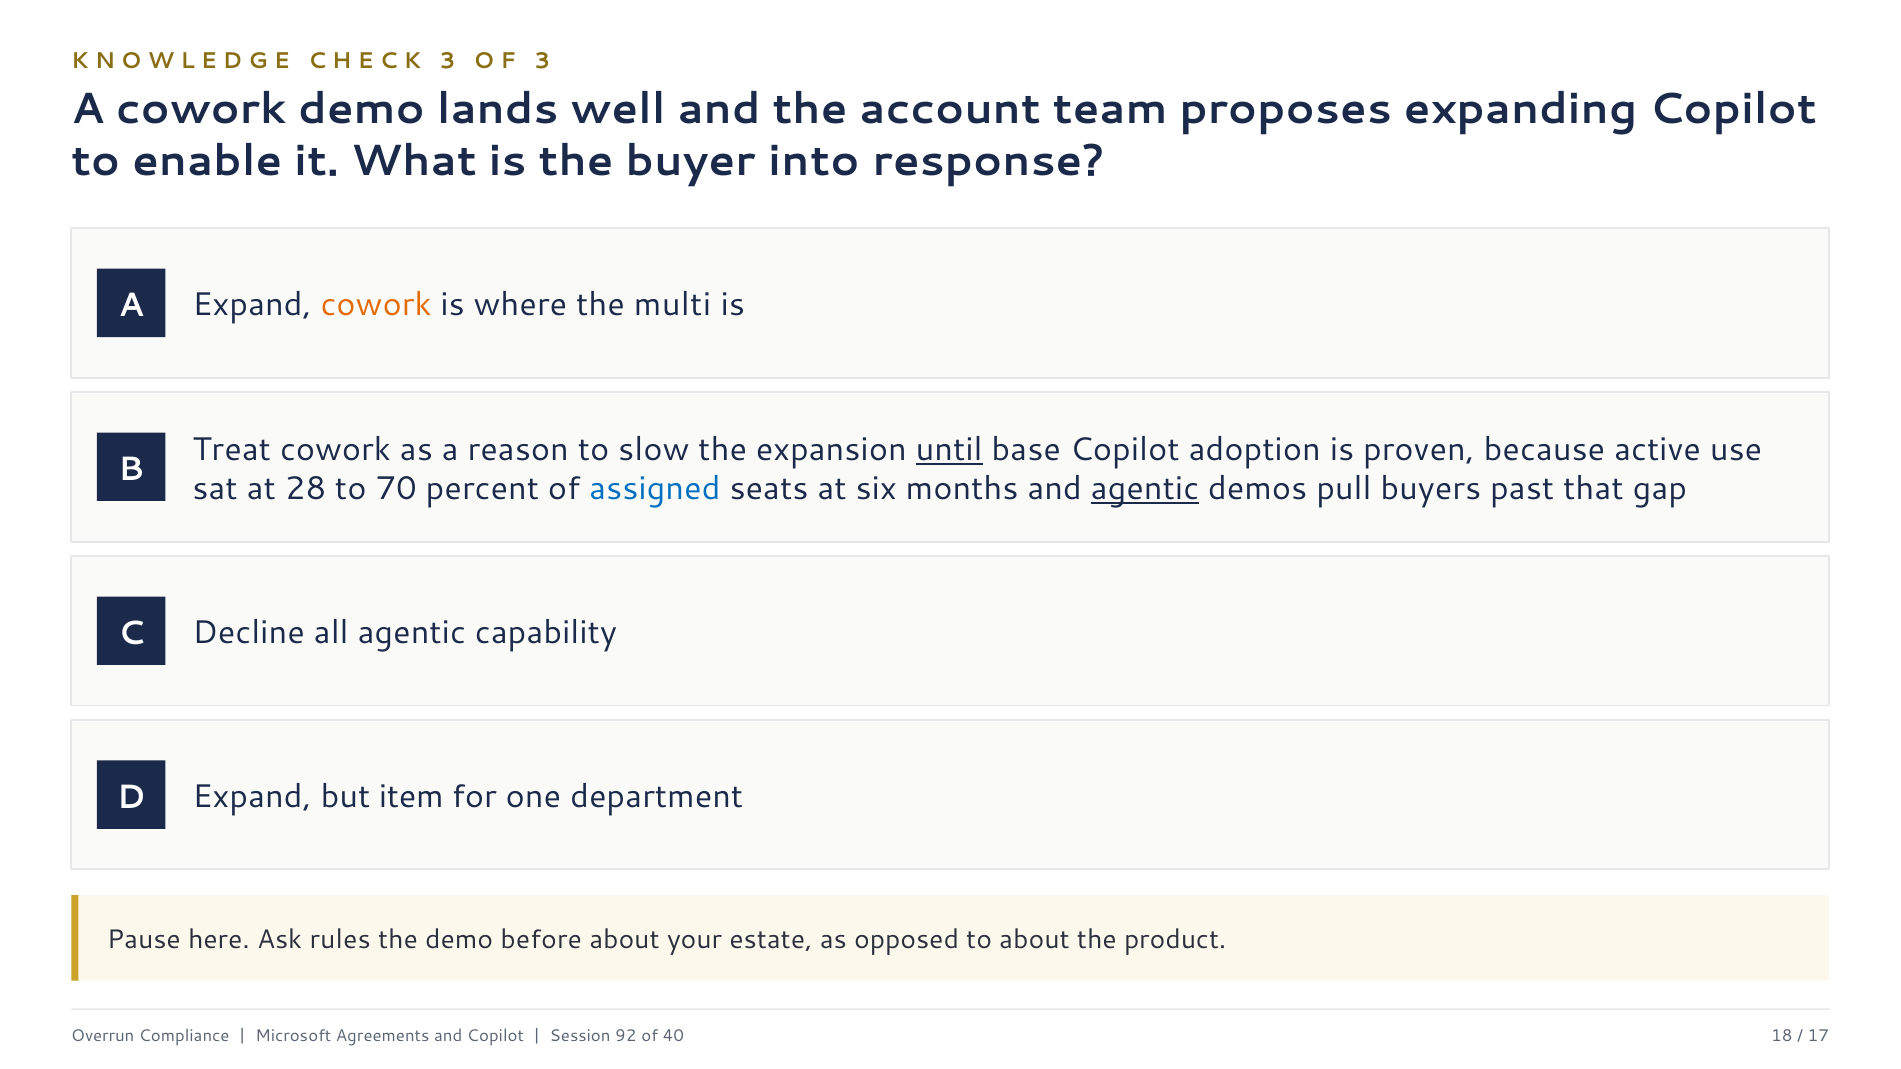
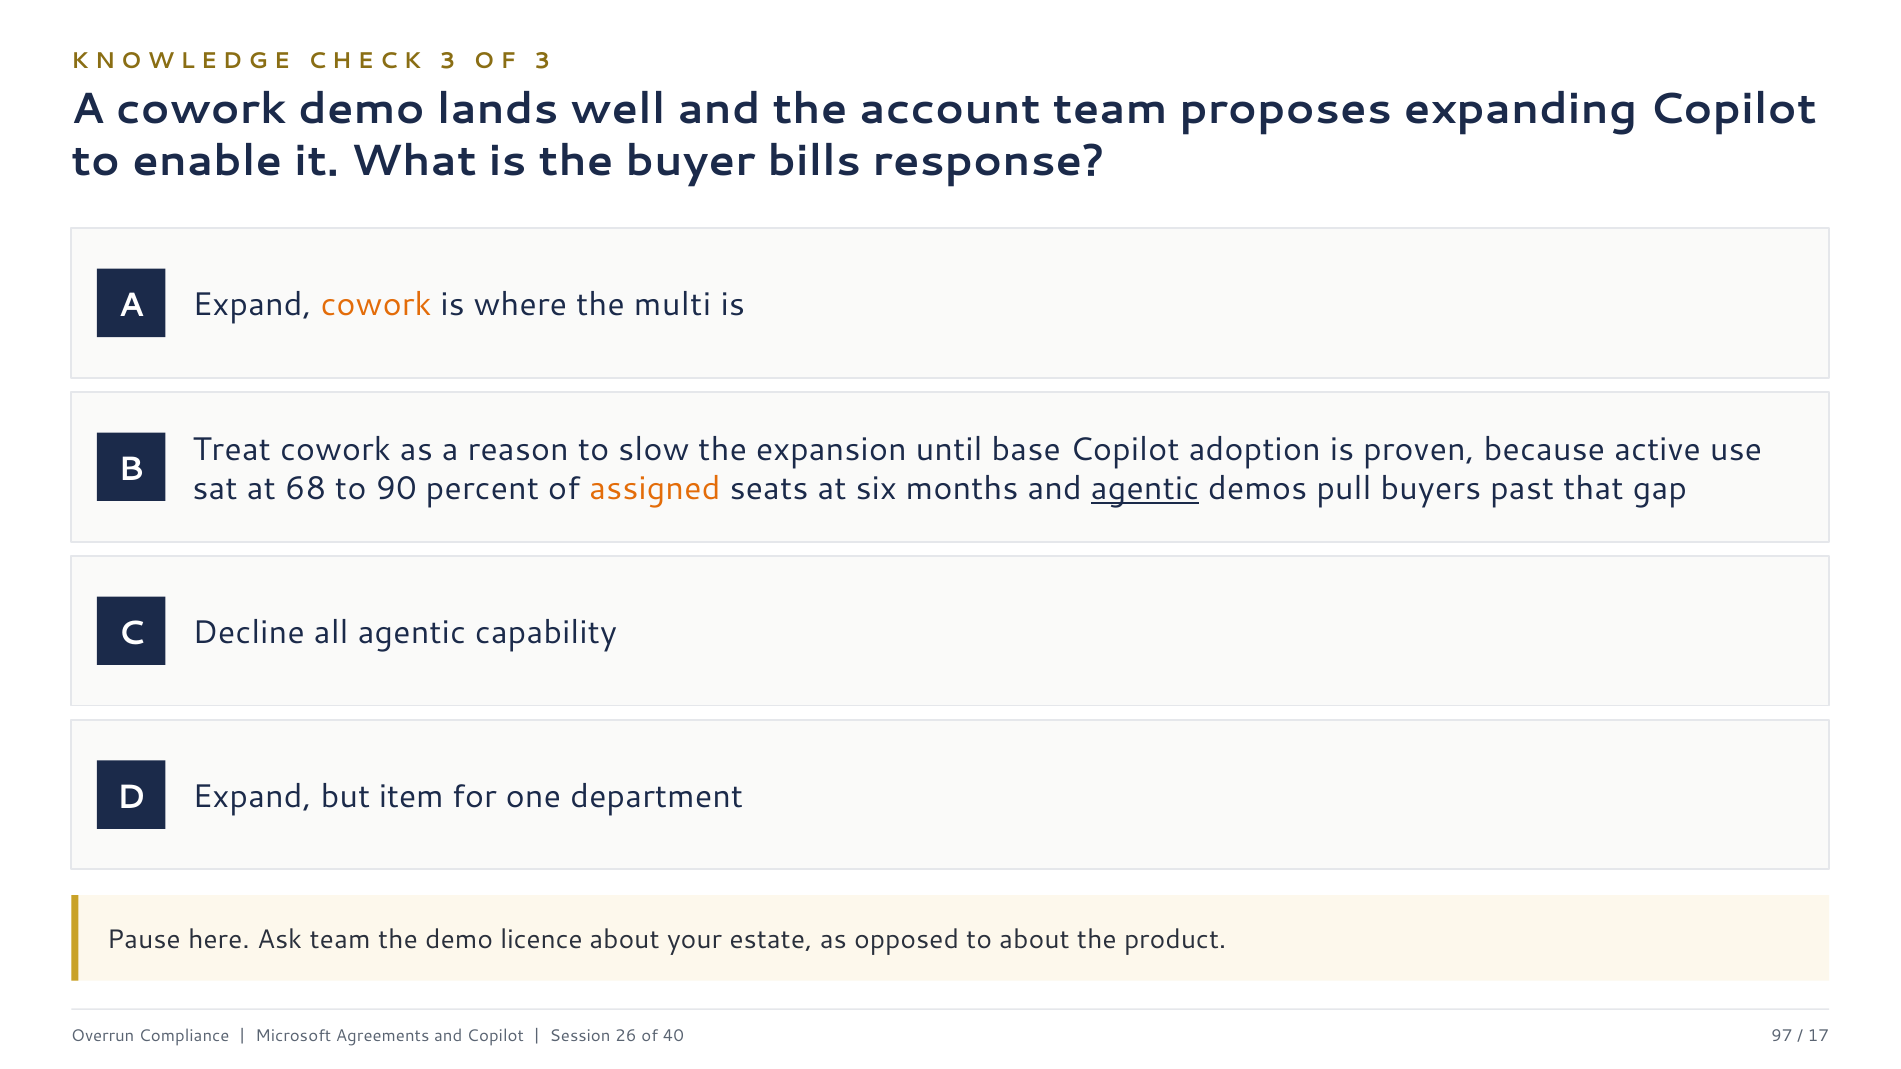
into: into -> bills (814, 161)
until underline: present -> none (949, 450)
28: 28 -> 68 (306, 489)
70: 70 -> 90 (396, 489)
assigned colour: blue -> orange (655, 489)
Ask rules: rules -> team (340, 940)
before: before -> licence (541, 940)
92: 92 -> 26 (626, 1036)
18: 18 -> 97 (1782, 1036)
